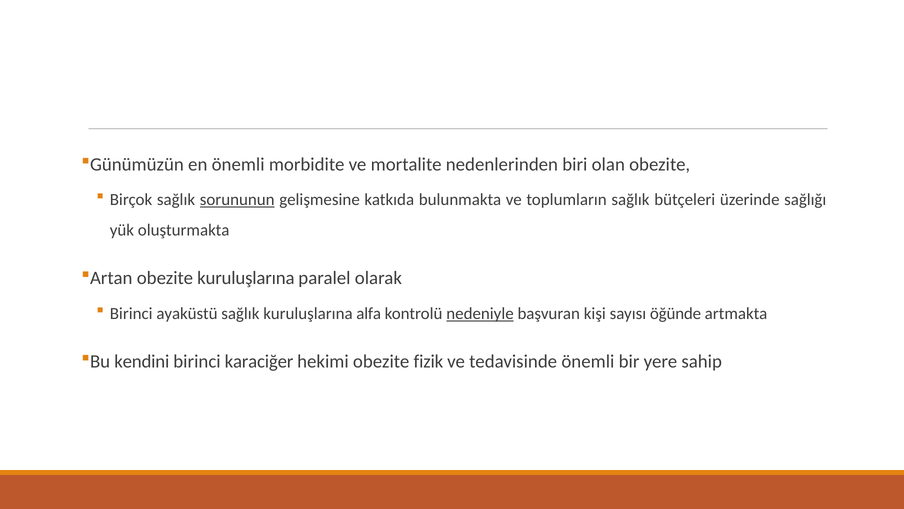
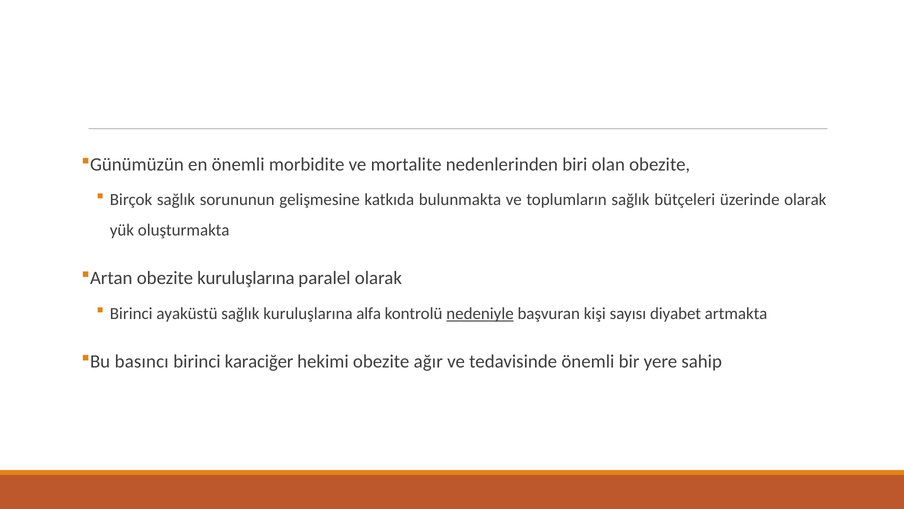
sorununun underline: present -> none (237, 199)
üzerinde sağlığı: sağlığı -> olarak (805, 199)
öğünde: öğünde -> diyabet (676, 313)
kendini: kendini -> basıncı (142, 361)
fizik: fizik -> ağır (428, 361)
